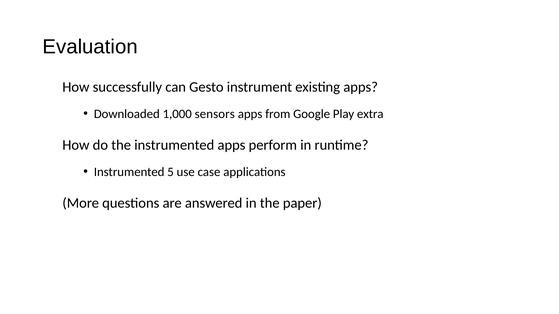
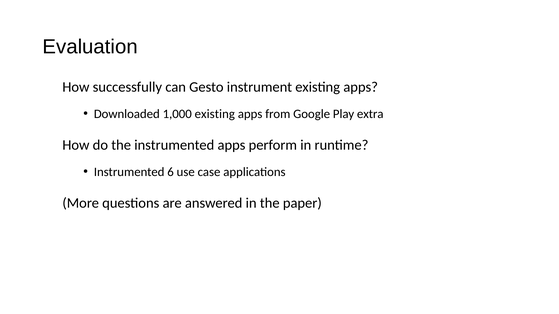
1,000 sensors: sensors -> existing (215, 114)
5: 5 -> 6 (171, 172)
